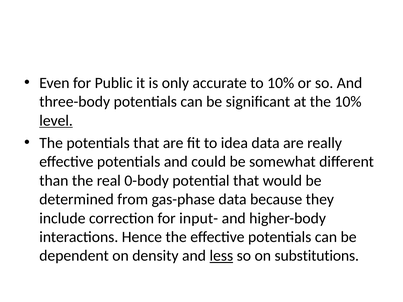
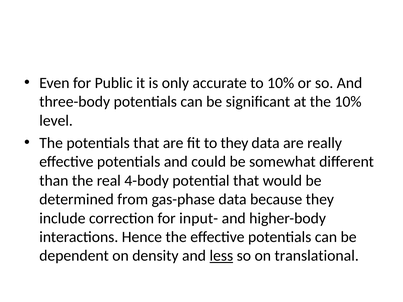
level underline: present -> none (56, 121)
to idea: idea -> they (234, 143)
0-body: 0-body -> 4-body (147, 181)
substitutions: substitutions -> translational (317, 256)
